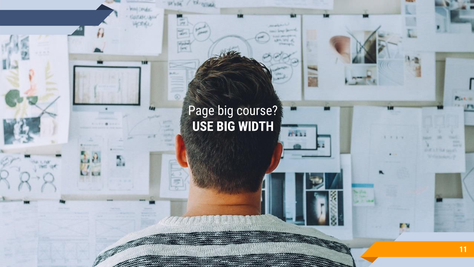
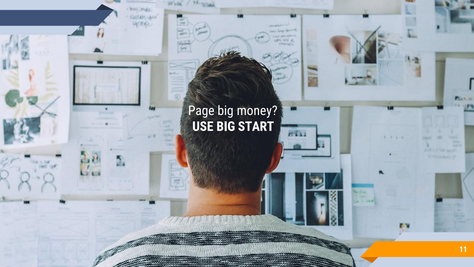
course: course -> money (257, 111)
WIDTH: WIDTH -> START (256, 126)
